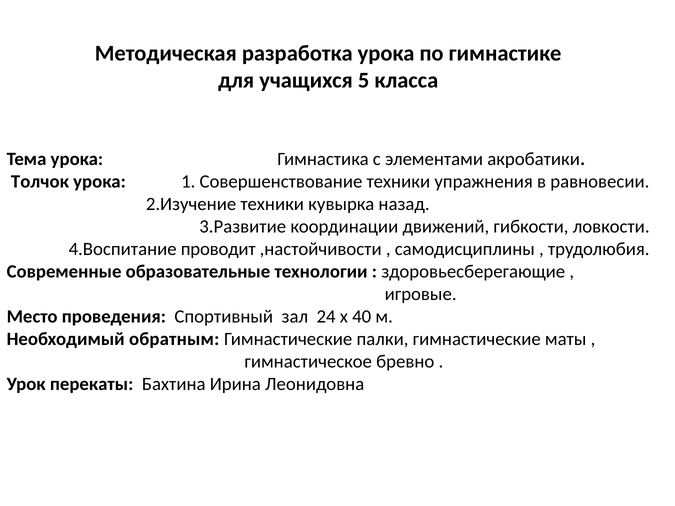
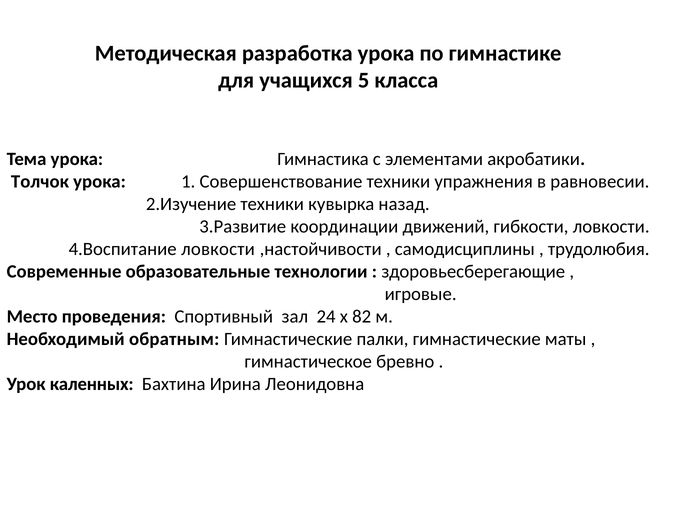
4.Воспитание проводит: проводит -> ловкости (218, 249)
40: 40 -> 82 (362, 317)
перекаты: перекаты -> каленных (92, 384)
